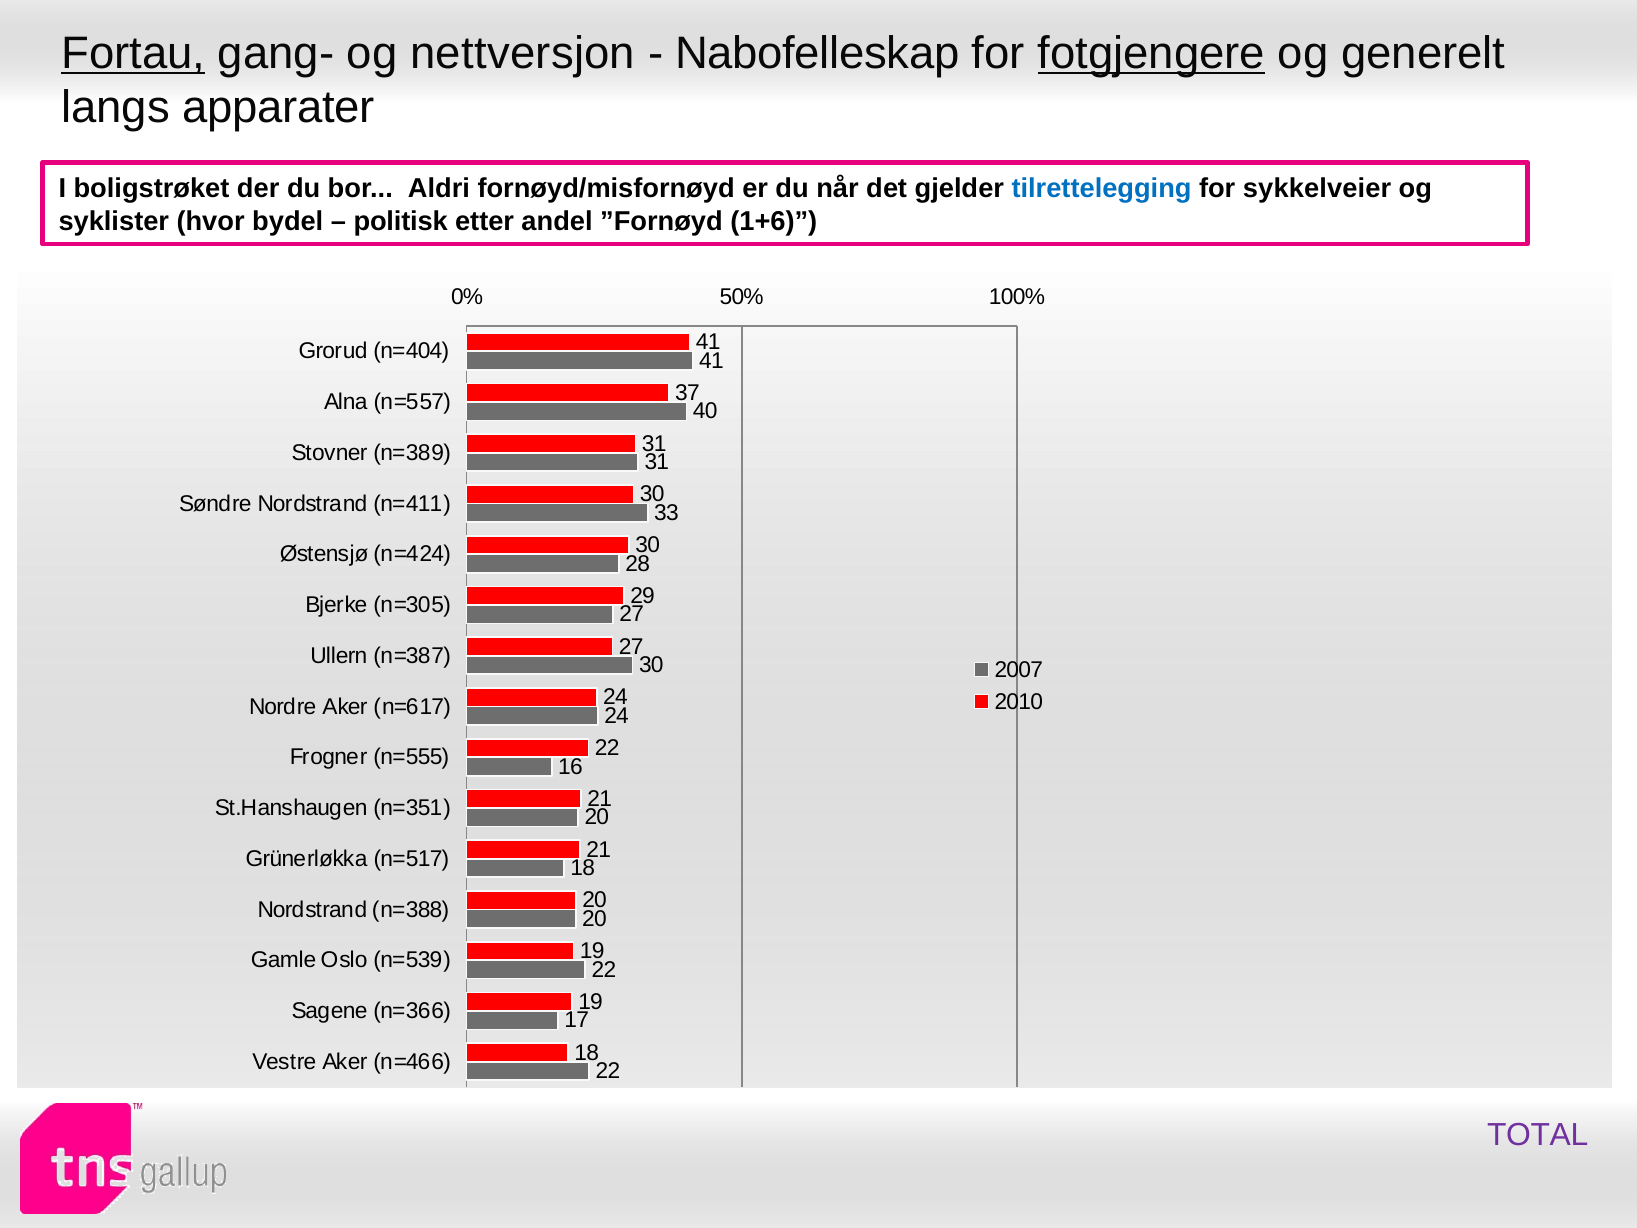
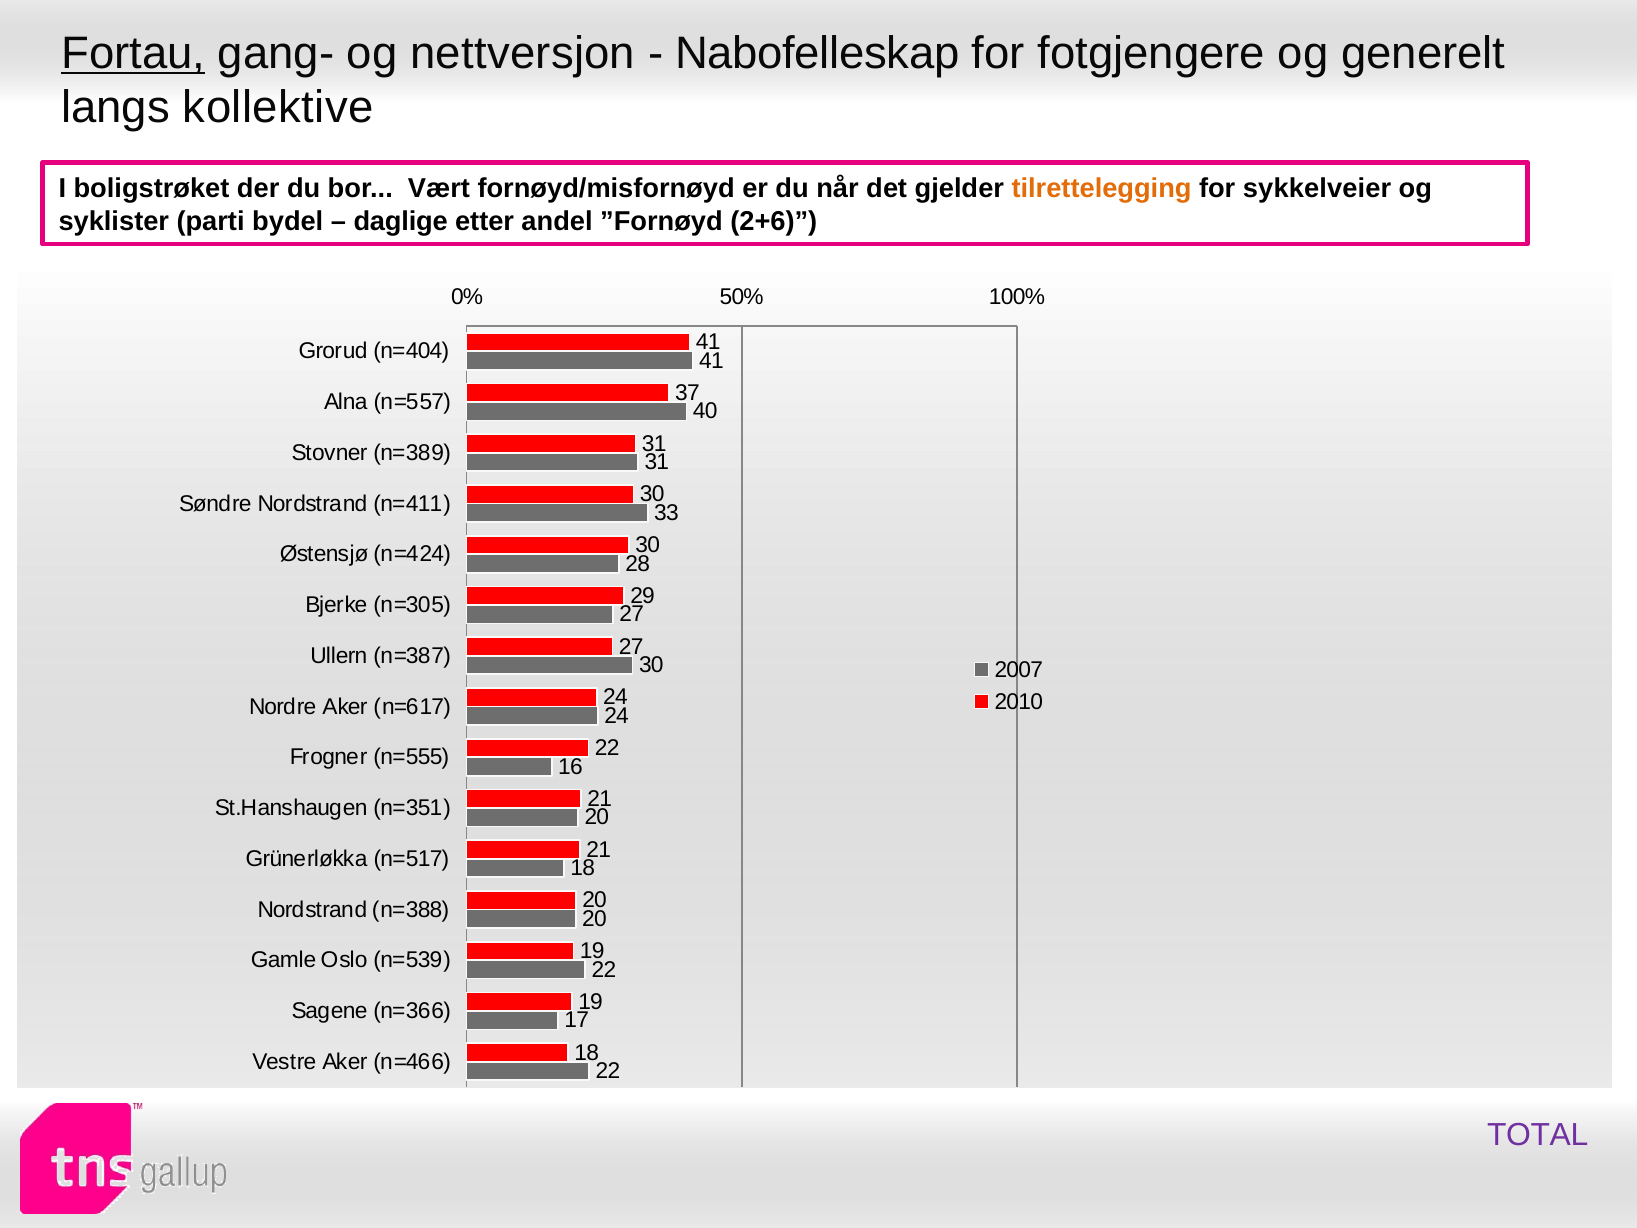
fotgjengere underline: present -> none (1151, 53)
apparater: apparater -> kollektive (278, 108)
Aldri: Aldri -> Vært (439, 189)
tilrettelegging colour: blue -> orange (1102, 189)
hvor: hvor -> parti (211, 222)
politisk: politisk -> daglige (401, 222)
1+6: 1+6 -> 2+6 (774, 222)
